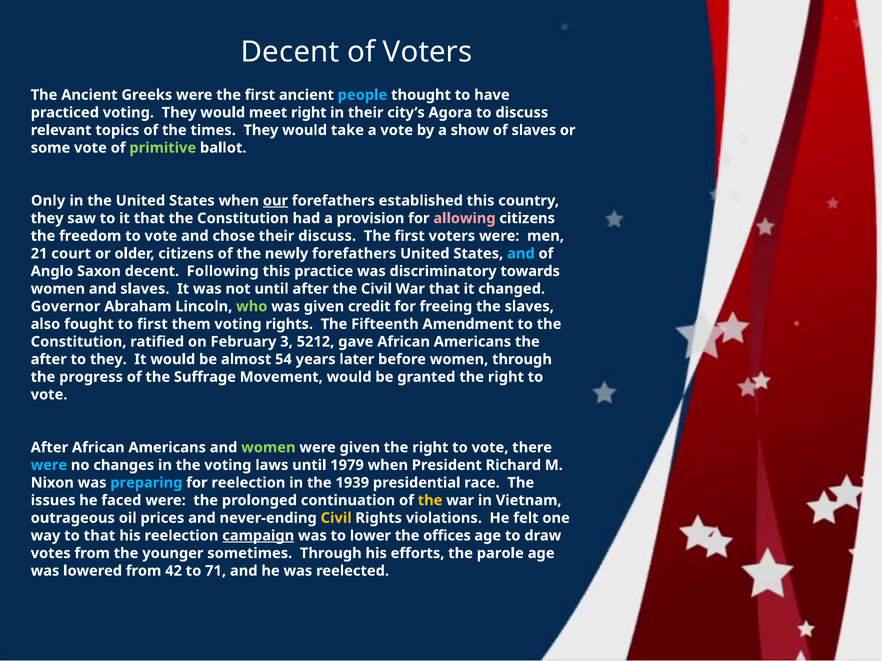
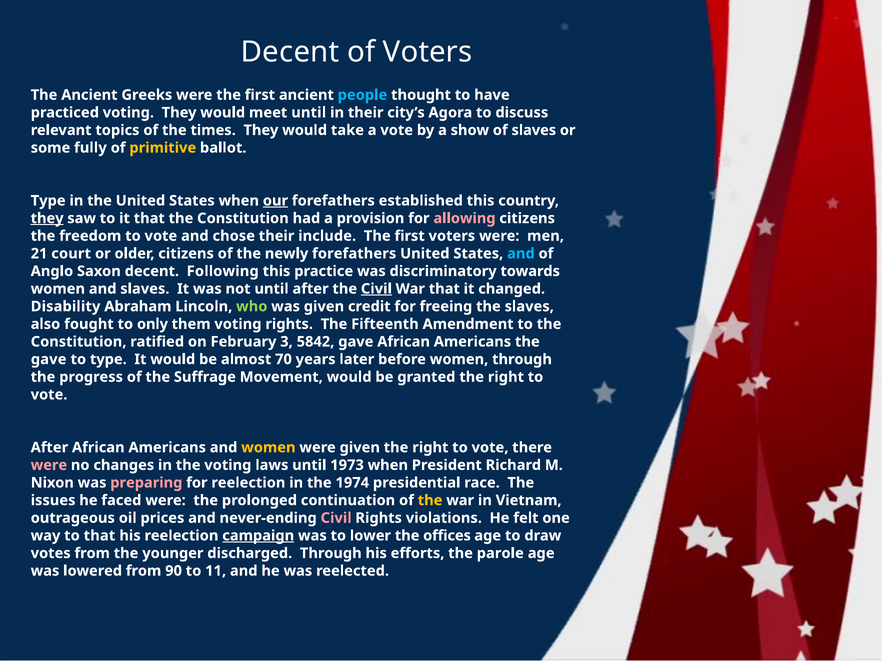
meet right: right -> until (309, 113)
some vote: vote -> fully (90, 148)
primitive colour: light green -> yellow (163, 148)
Only: Only -> Type (48, 201)
they underline: none -> present (47, 218)
their discuss: discuss -> include (327, 236)
Civil underline: none -> present (376, 289)
Governor: Governor -> Disability (66, 307)
to first: first -> only (152, 324)
5212: 5212 -> 5842 (316, 342)
after: after -> gave (49, 360)
to they: they -> type (108, 360)
54: 54 -> 70 (283, 360)
women colour: light green -> yellow (268, 448)
were colour: light blue -> pink (49, 465)
1979: 1979 -> 1973 (347, 465)
preparing colour: light blue -> pink (146, 483)
1939: 1939 -> 1974 (352, 483)
Civil colour: yellow -> pink (336, 518)
sometimes: sometimes -> discharged (250, 554)
42: 42 -> 90 (174, 571)
71: 71 -> 11 (216, 571)
